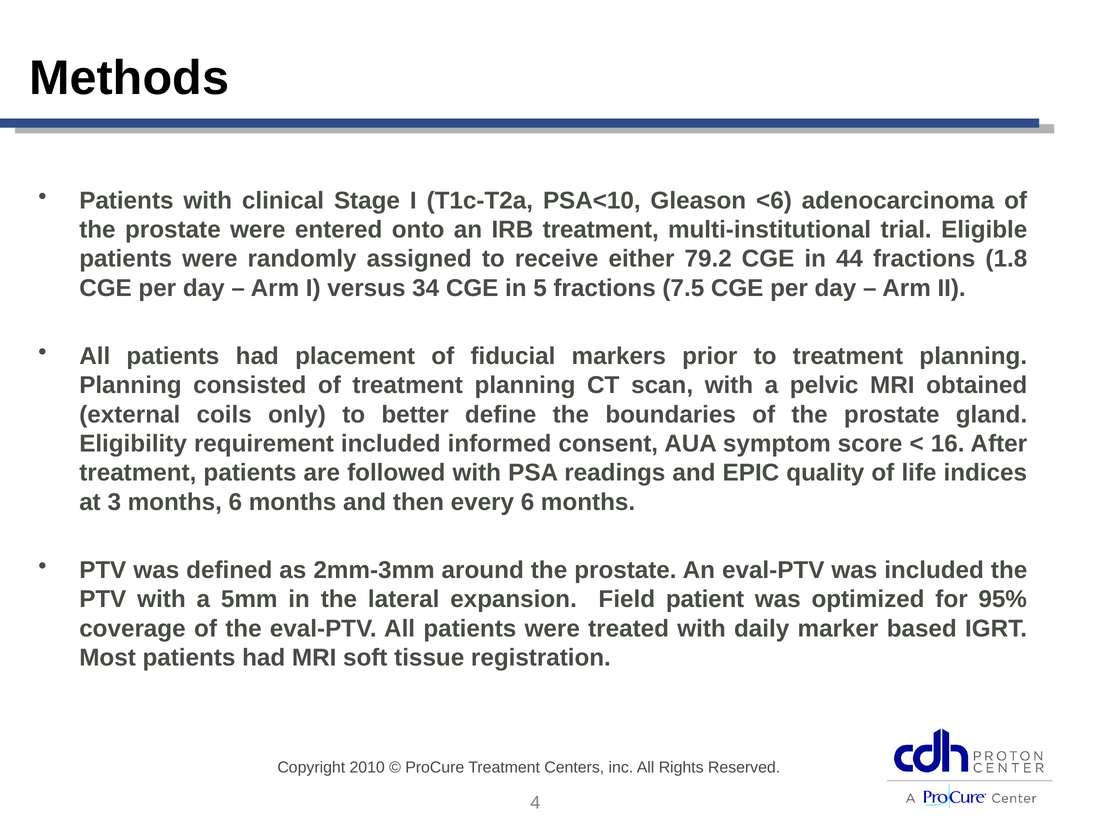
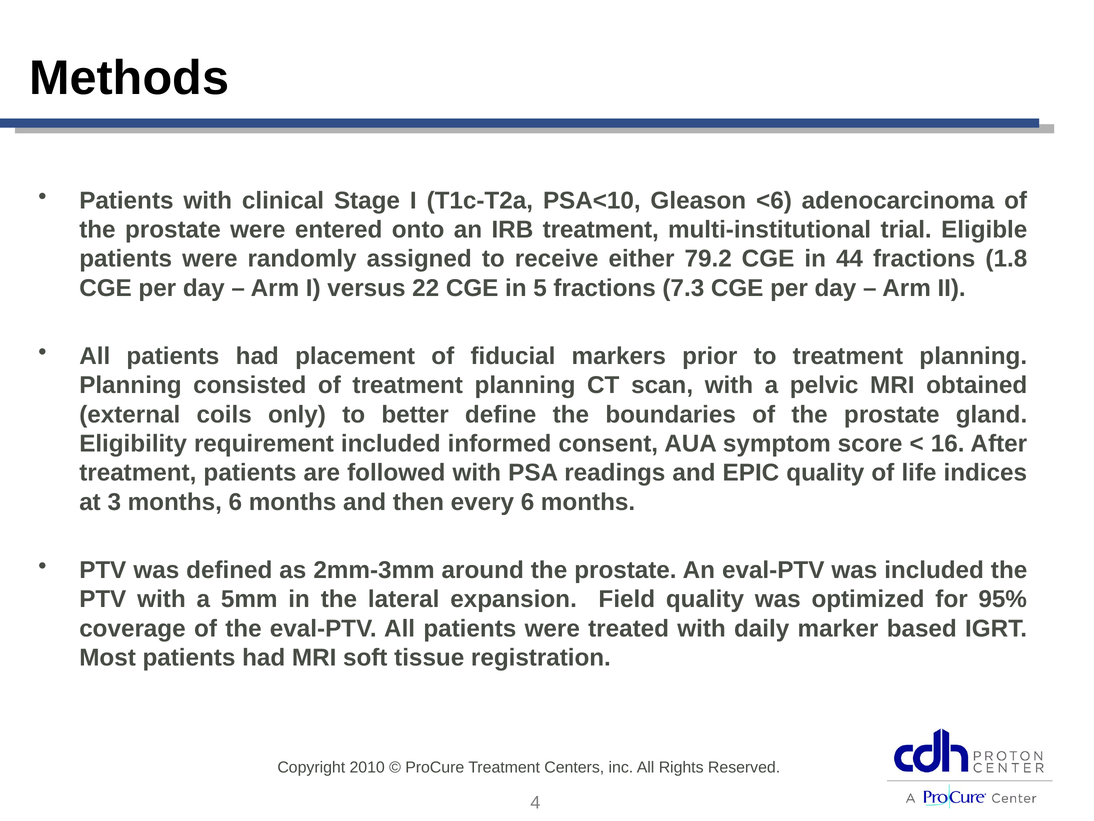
34: 34 -> 22 (426, 288)
7.5: 7.5 -> 7.3 (683, 288)
Field patient: patient -> quality (705, 599)
